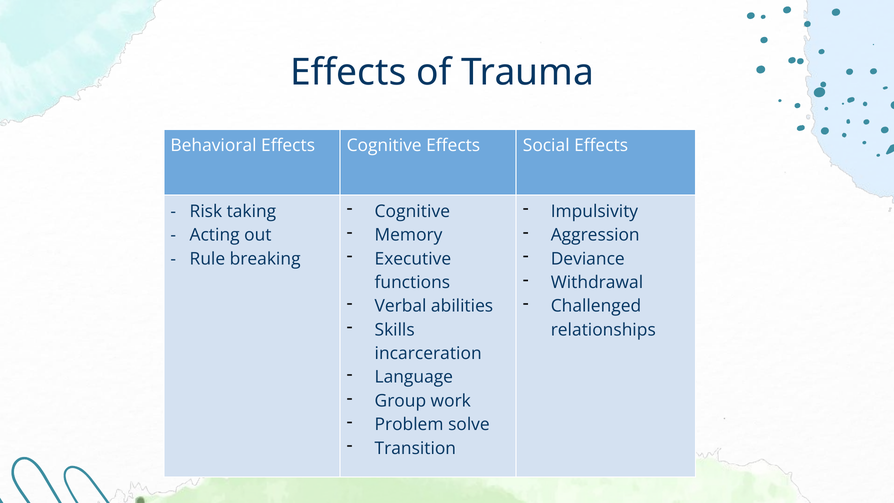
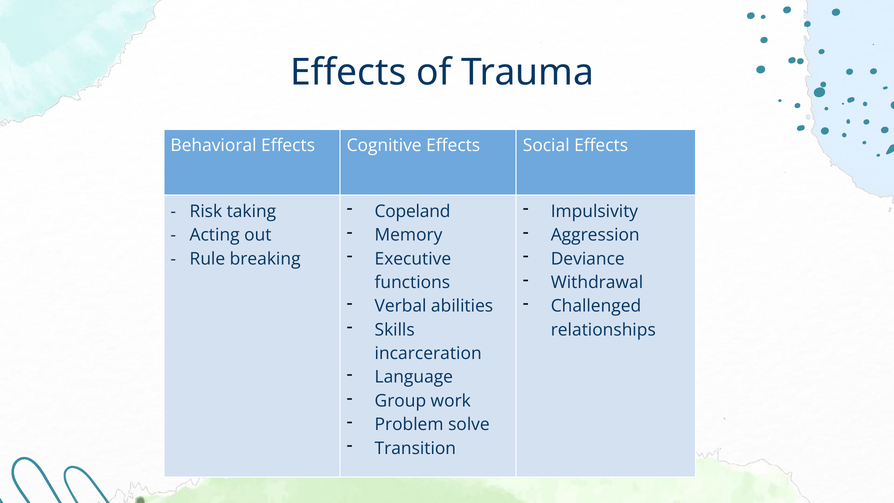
Cognitive: Cognitive -> Copeland (412, 211)
